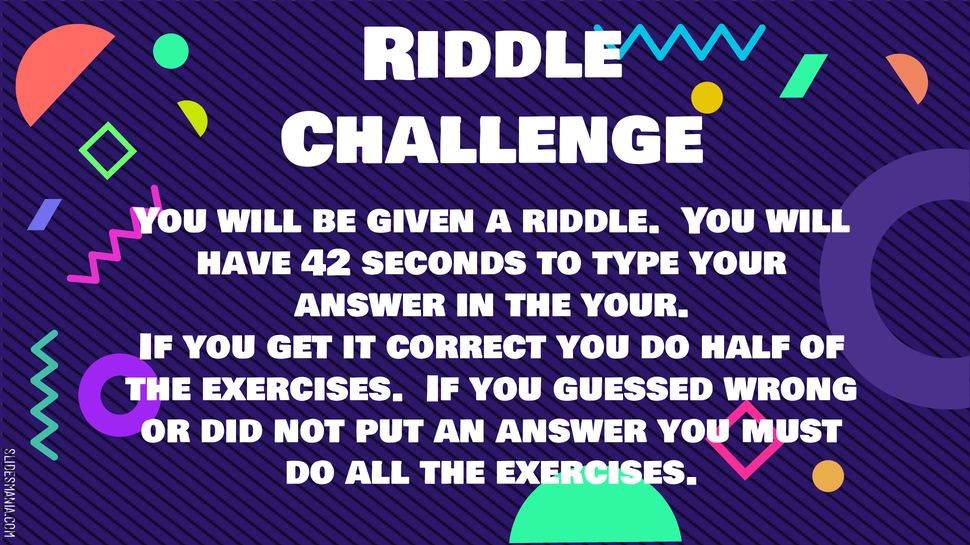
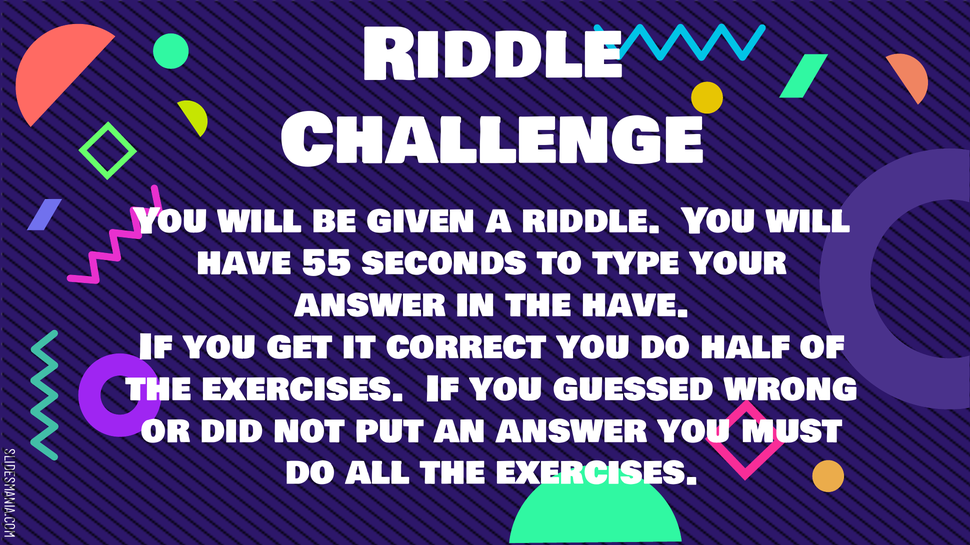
42: 42 -> 55 (327, 264)
the your: your -> have (635, 306)
